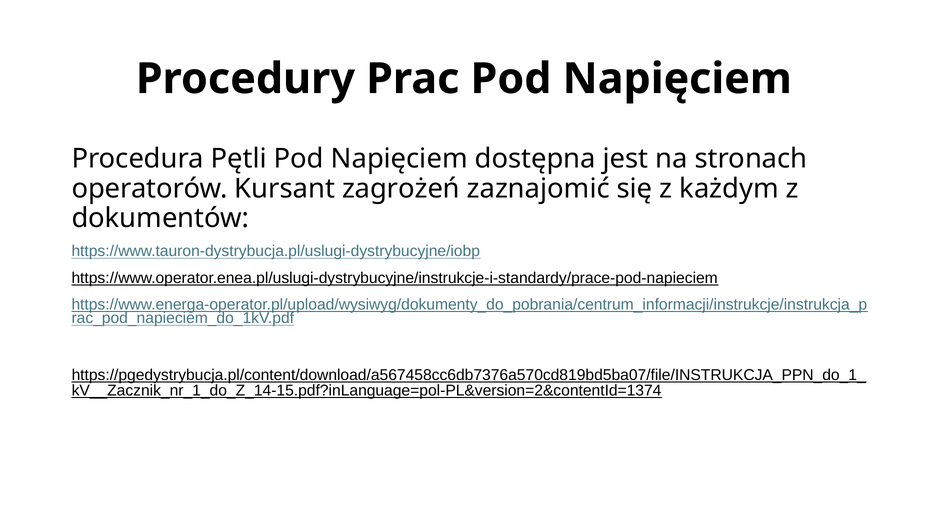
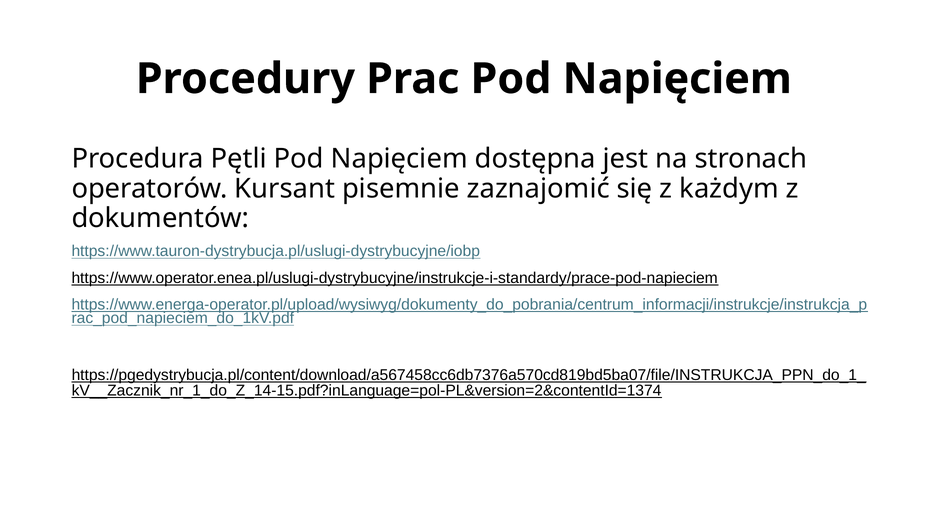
zagrożeń: zagrożeń -> pisemnie (401, 188)
